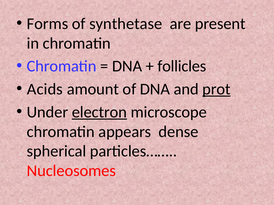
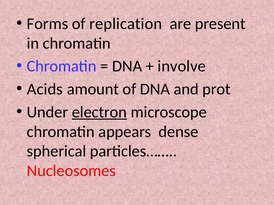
synthetase: synthetase -> replication (126, 24)
follicles: follicles -> involve (182, 66)
prot underline: present -> none (216, 89)
